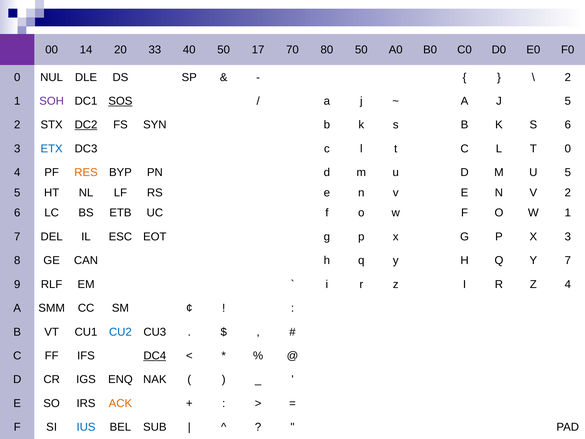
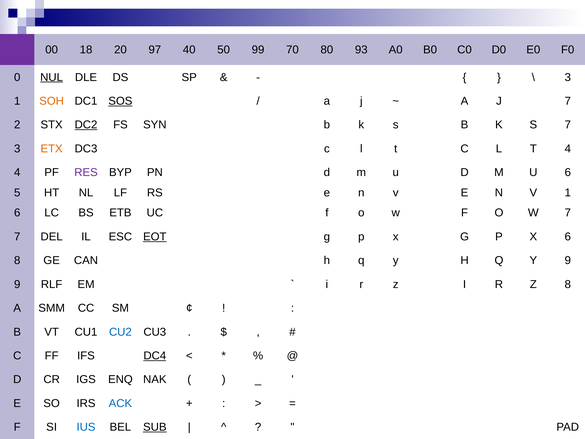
14: 14 -> 18 (86, 50)
33: 33 -> 97 (155, 50)
17: 17 -> 99 (258, 50)
80 50: 50 -> 93 (361, 50)
NUL underline: none -> present (52, 77)
2: 2 -> 3 (568, 77)
SOH colour: purple -> orange (52, 101)
J 5: 5 -> 7 (568, 101)
S 6: 6 -> 7 (568, 125)
ETX colour: blue -> orange (52, 149)
T 0: 0 -> 4 (568, 149)
RES colour: orange -> purple (86, 172)
U 5: 5 -> 6 (568, 172)
V 2: 2 -> 1 (568, 193)
W 1: 1 -> 7 (568, 213)
EOT underline: none -> present (155, 237)
X 3: 3 -> 6 (568, 237)
Y 7: 7 -> 9 (568, 260)
Z 4: 4 -> 8 (568, 284)
ACK colour: orange -> blue (120, 403)
SUB underline: none -> present (155, 427)
